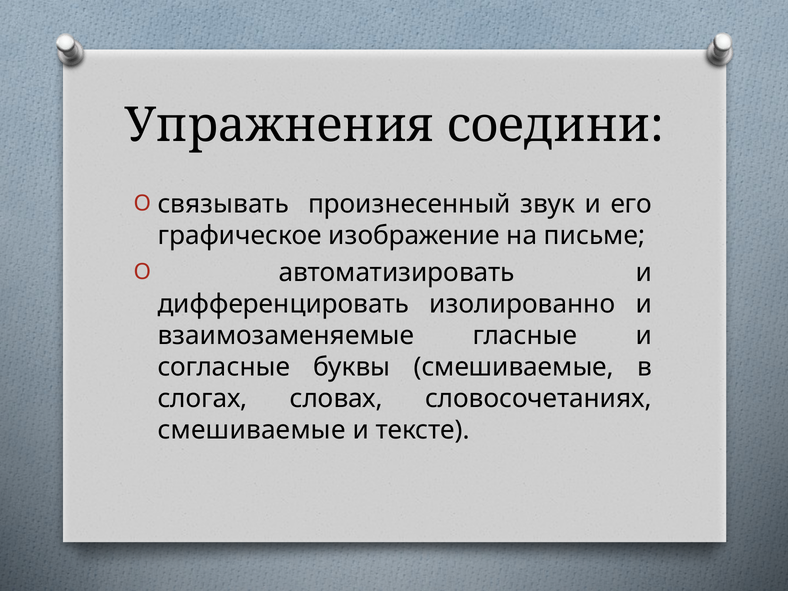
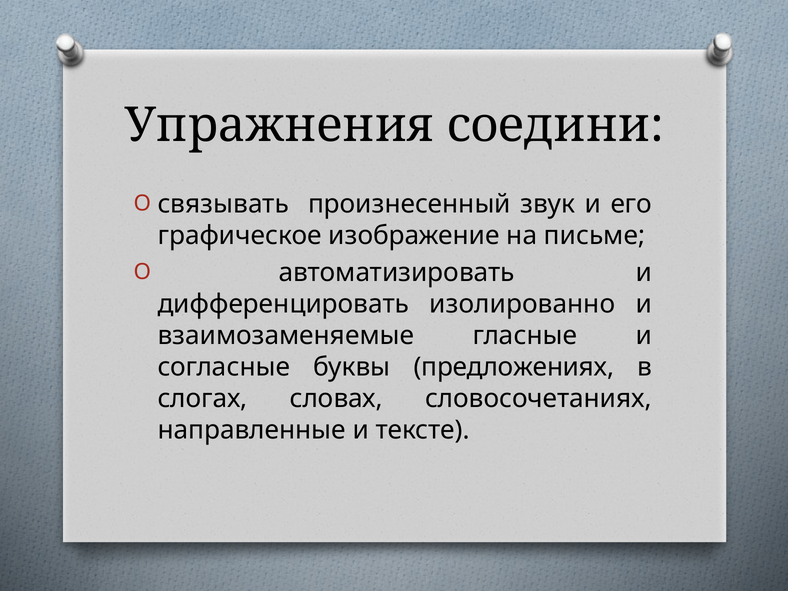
буквы смешиваемые: смешиваемые -> предложениях (514, 367)
смешиваемые: смешиваемые -> направленные (252, 430)
